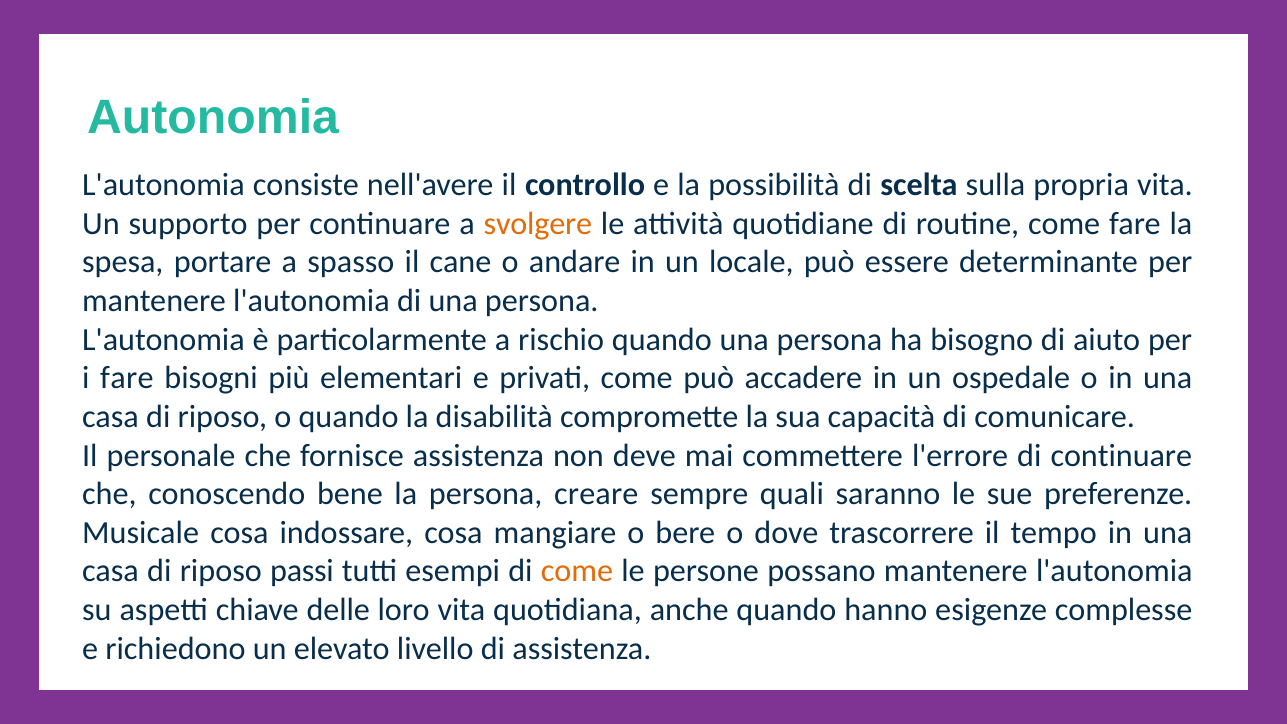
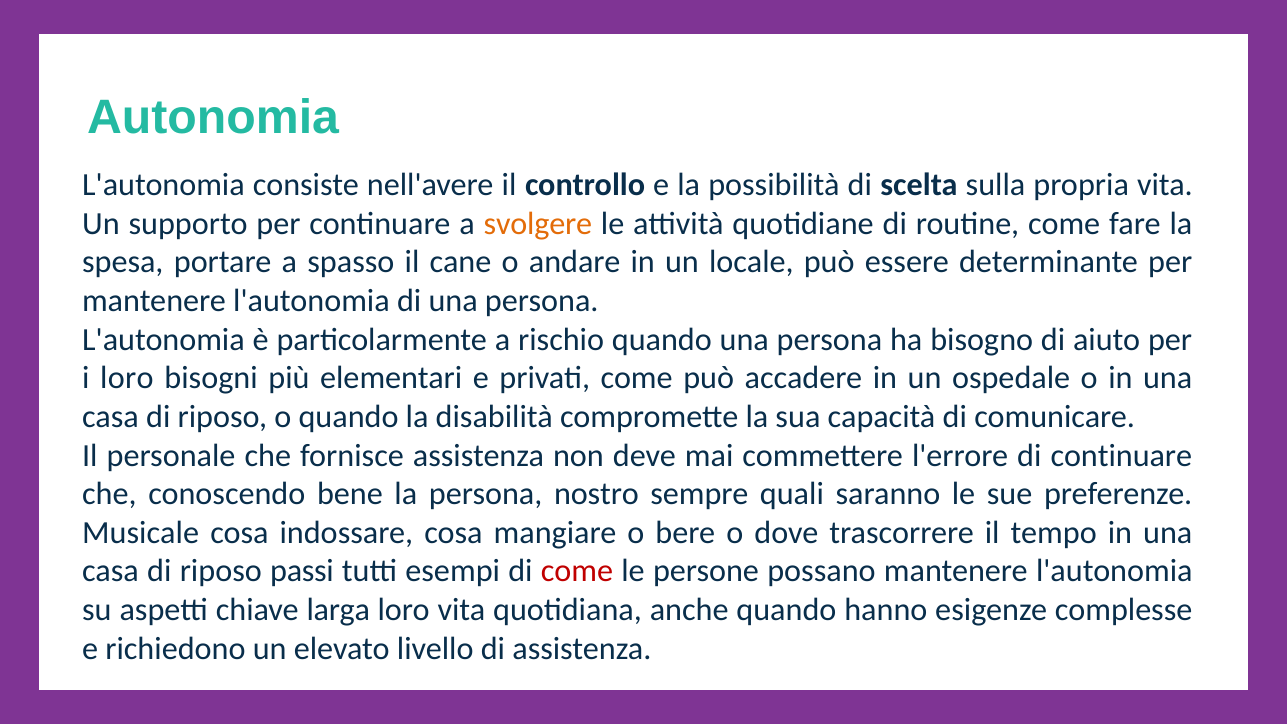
i fare: fare -> loro (127, 378)
creare: creare -> nostro (596, 494)
come colour: orange -> red (577, 571)
delle: delle -> larga (338, 610)
